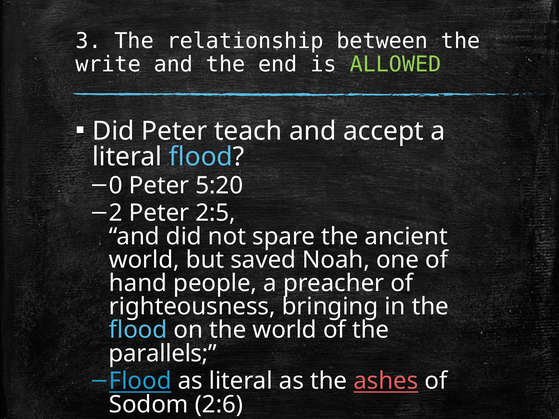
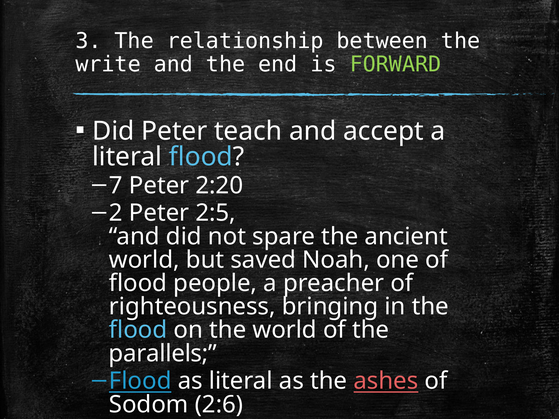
ALLOWED: ALLOWED -> FORWARD (396, 65)
0: 0 -> 7 (116, 186)
5:20: 5:20 -> 2:20 (219, 186)
hand: hand -> flood (138, 283)
